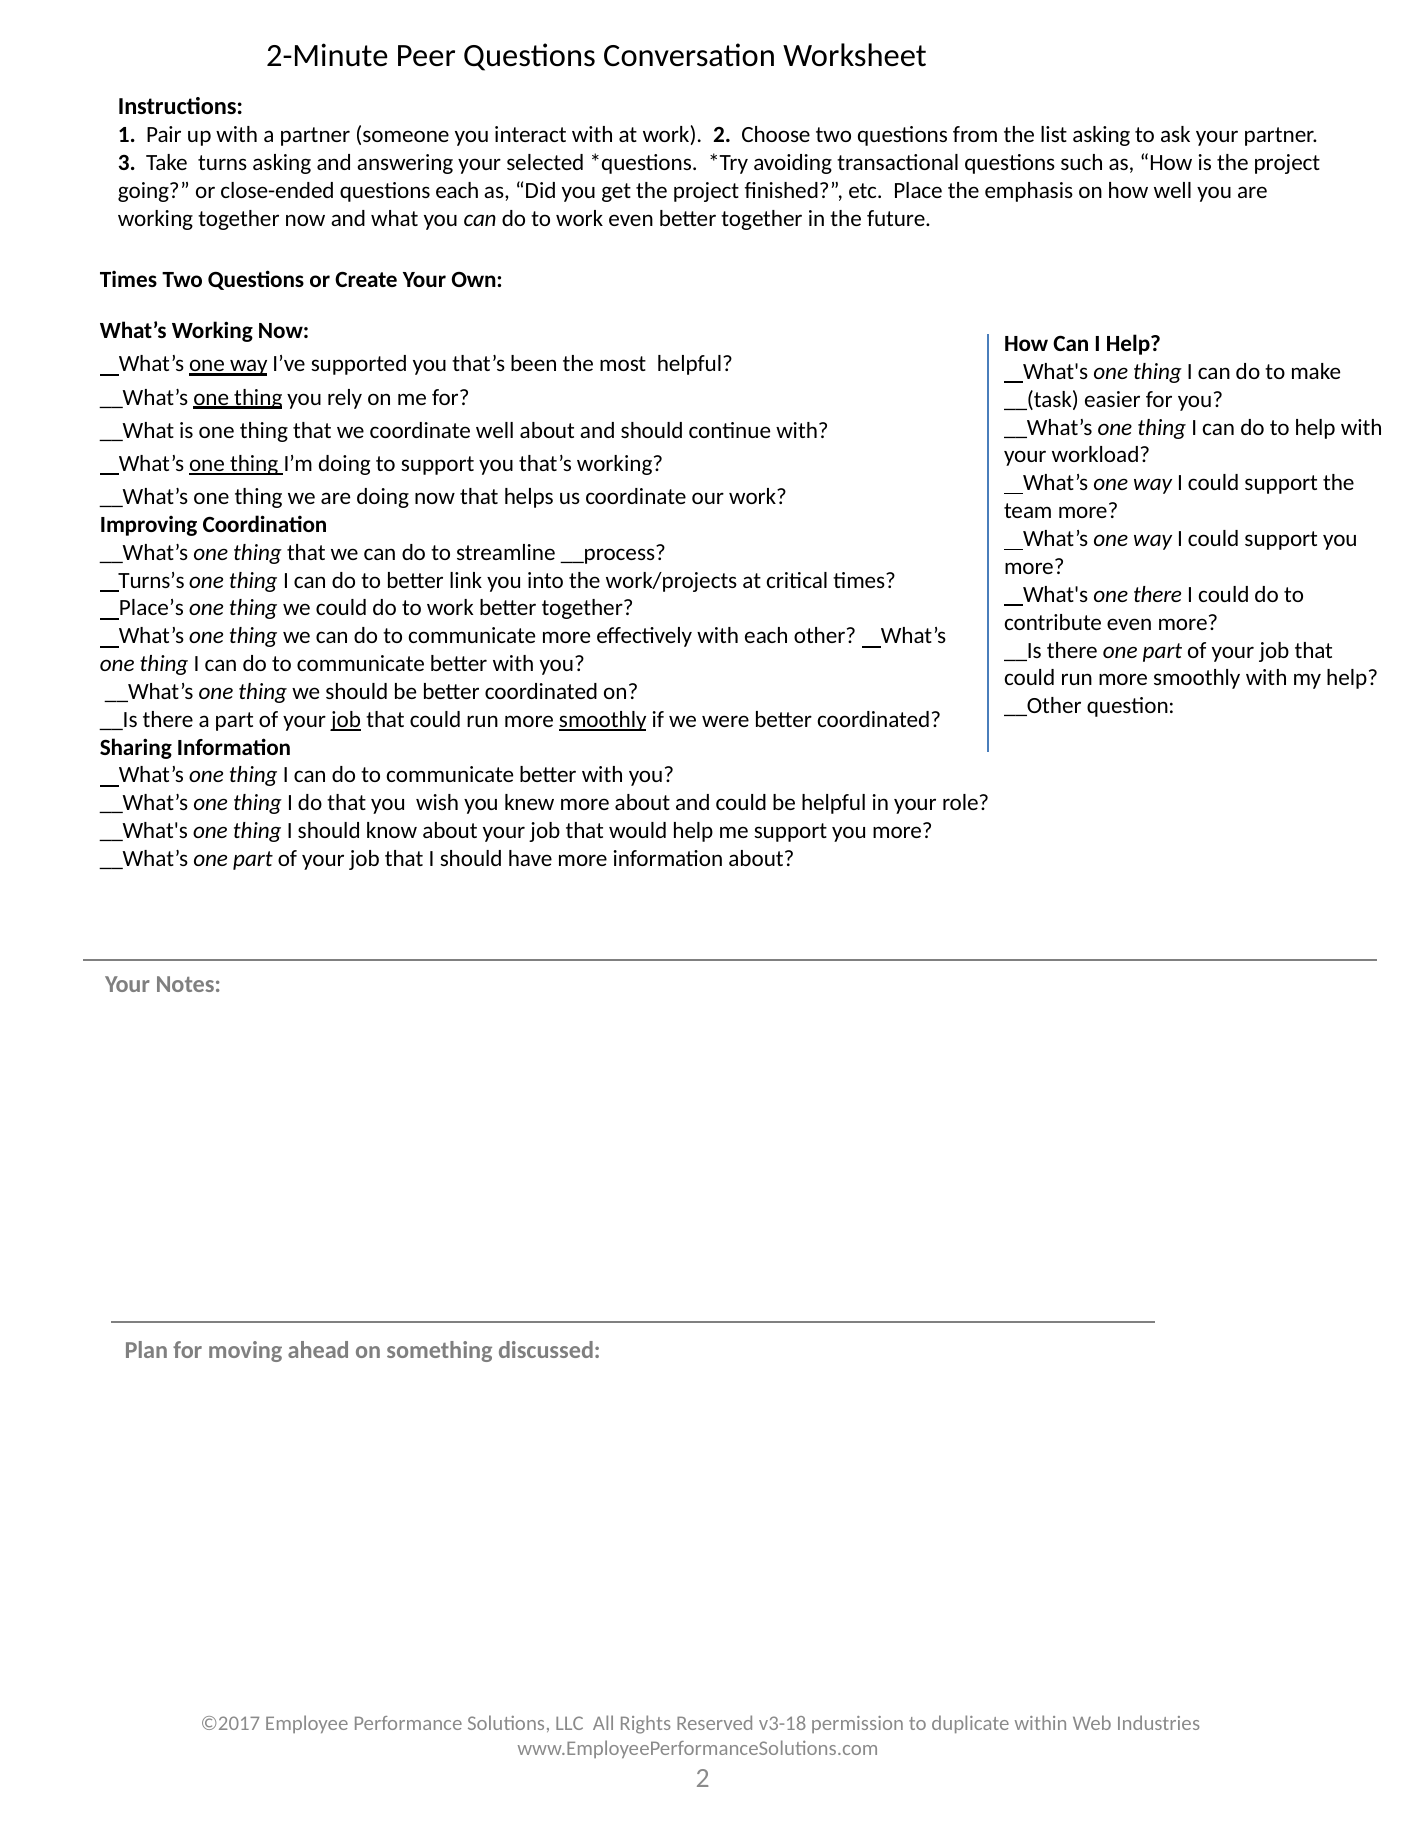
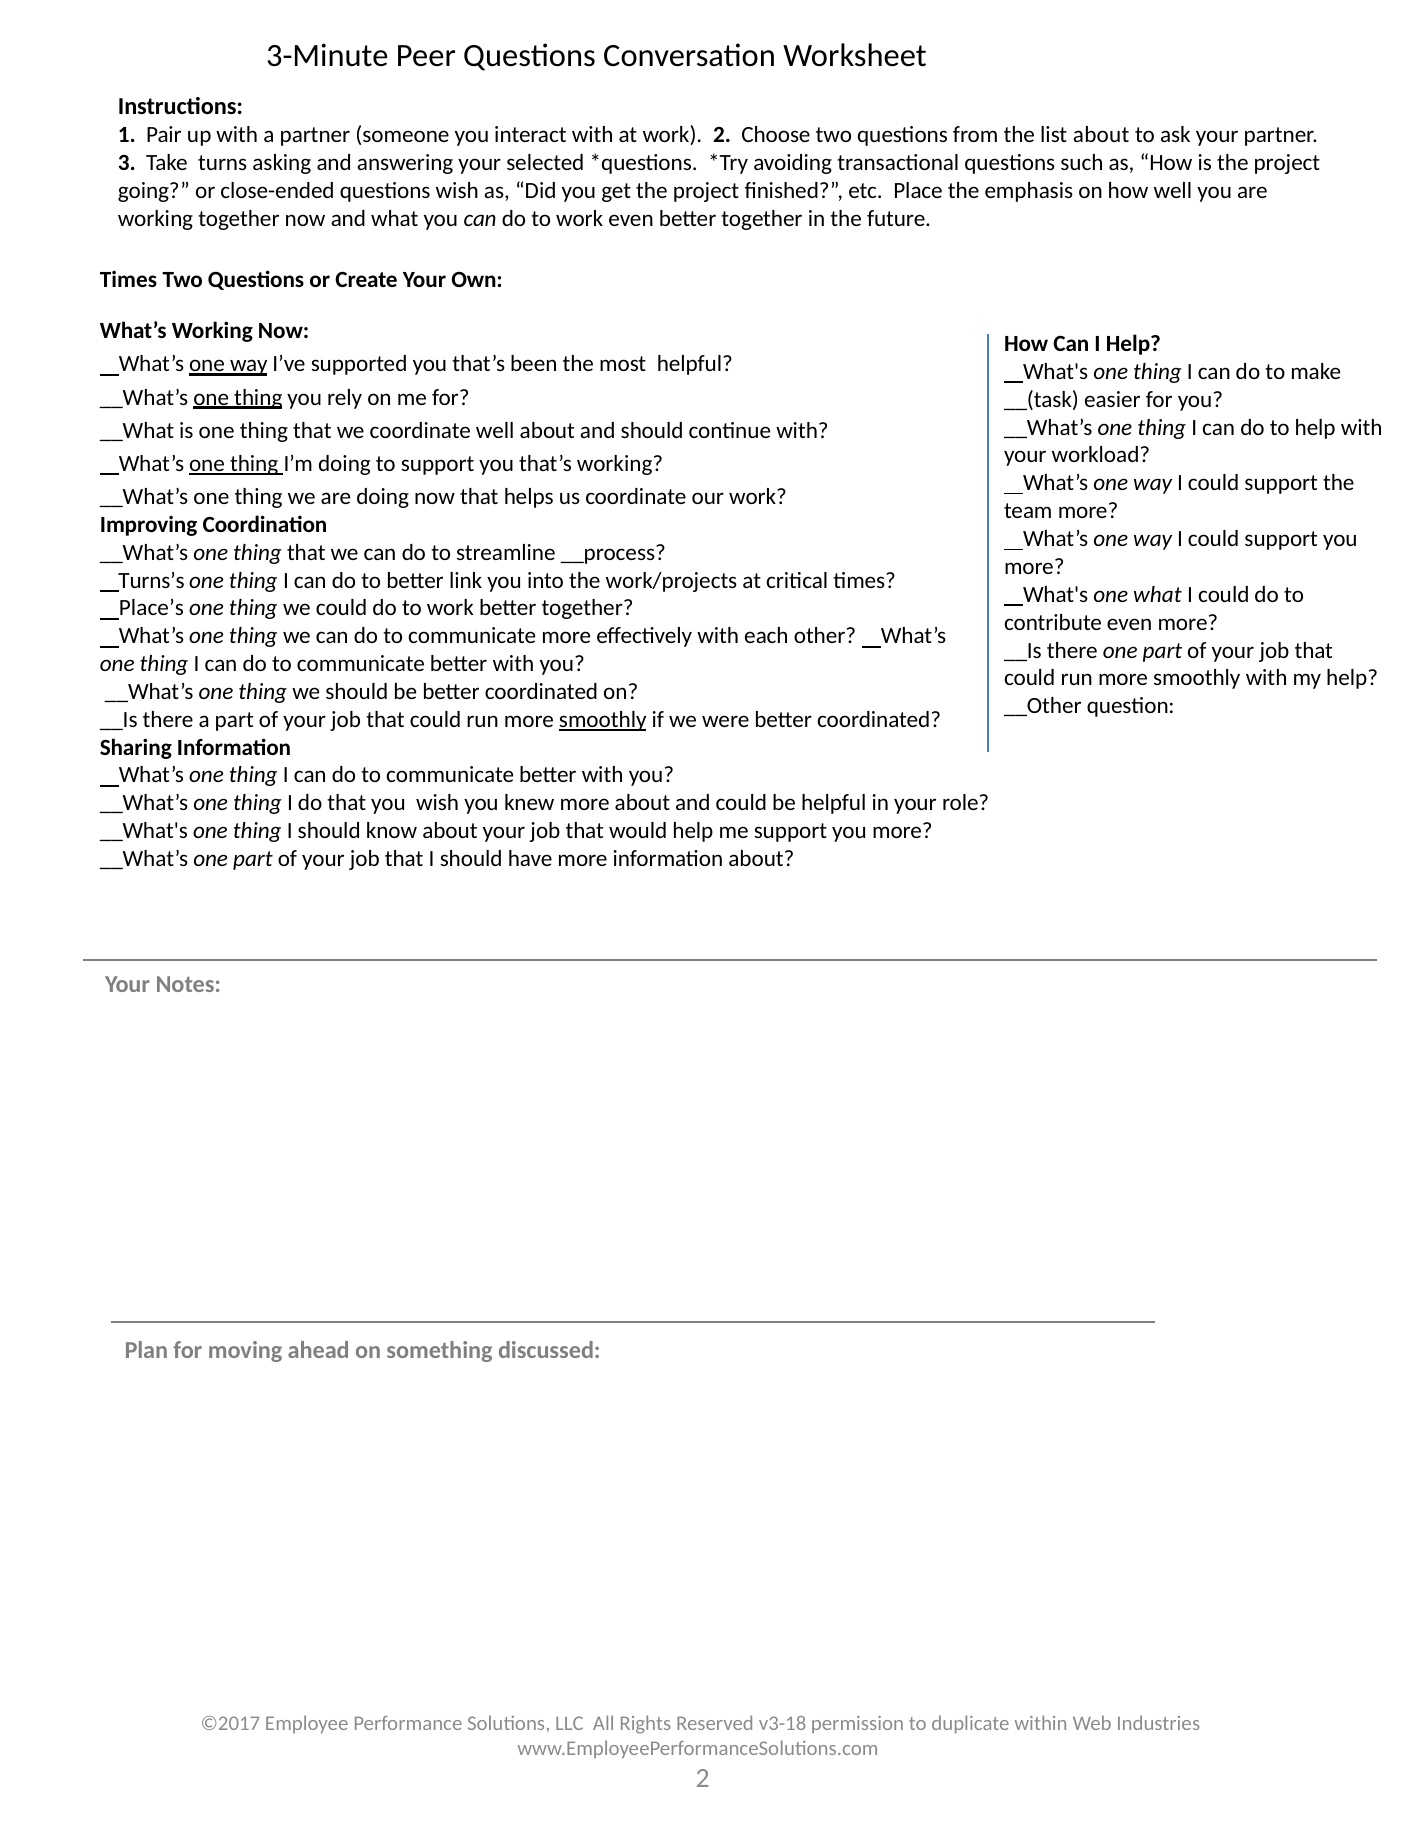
2-Minute: 2-Minute -> 3-Minute (327, 56)
list asking: asking -> about (1101, 135)
questions each: each -> wish (457, 191)
one there: there -> what (1157, 594)
job underline: present -> none (346, 720)
